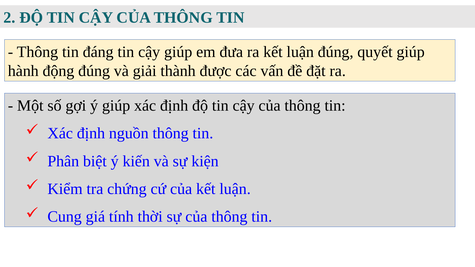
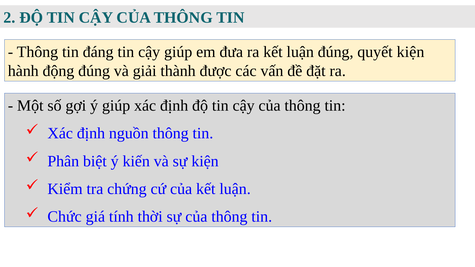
quyết giúp: giúp -> kiện (411, 52)
Cung: Cung -> Chức (65, 217)
